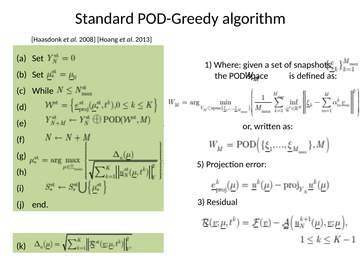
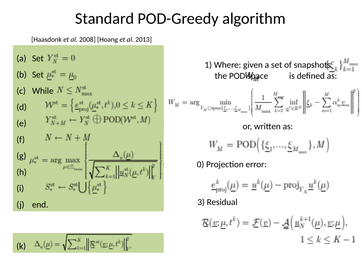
5: 5 -> 0 (200, 165)
